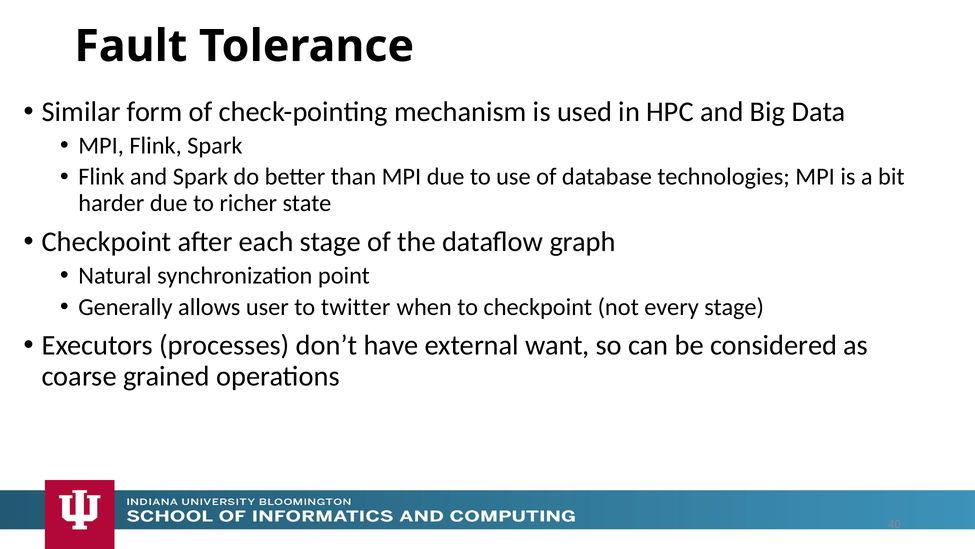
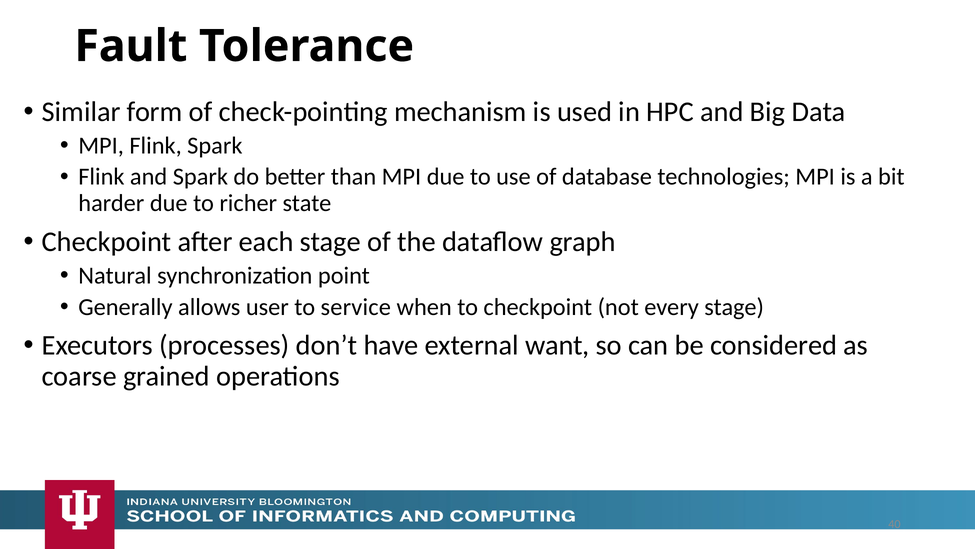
twitter: twitter -> service (356, 307)
